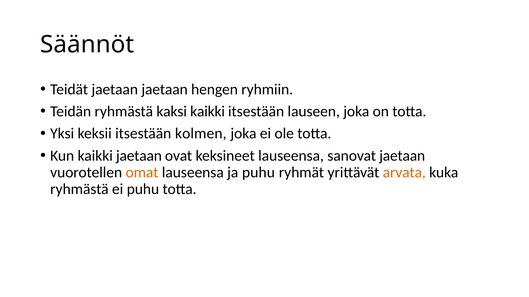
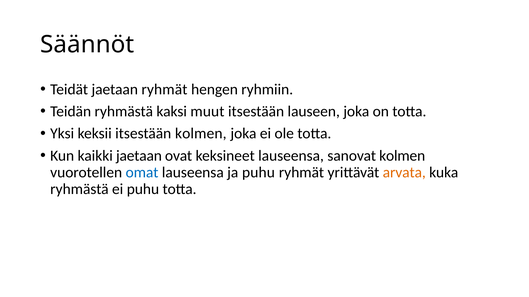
jaetaan jaetaan: jaetaan -> ryhmät (164, 89)
kaksi kaikki: kaikki -> muut (207, 112)
sanovat jaetaan: jaetaan -> kolmen (402, 156)
omat colour: orange -> blue (142, 173)
